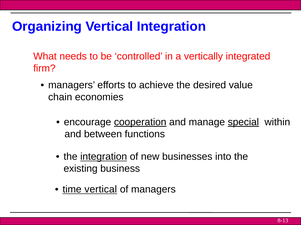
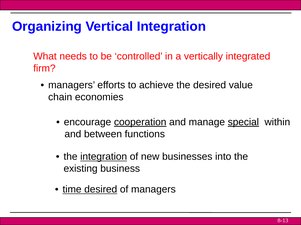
time vertical: vertical -> desired (101, 190)
